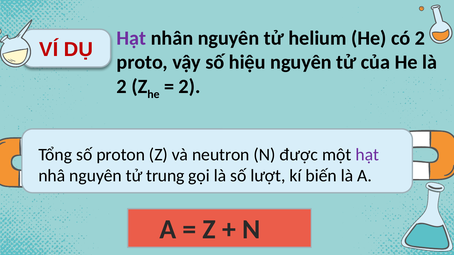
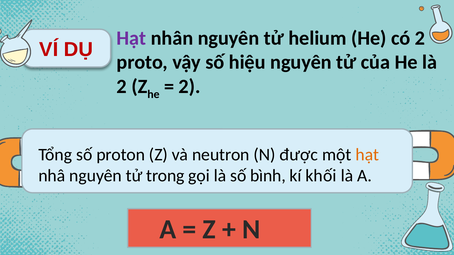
hạt colour: purple -> orange (367, 155)
trung: trung -> trong (165, 176)
lượt: lượt -> bình (268, 176)
biến: biến -> khối (321, 176)
